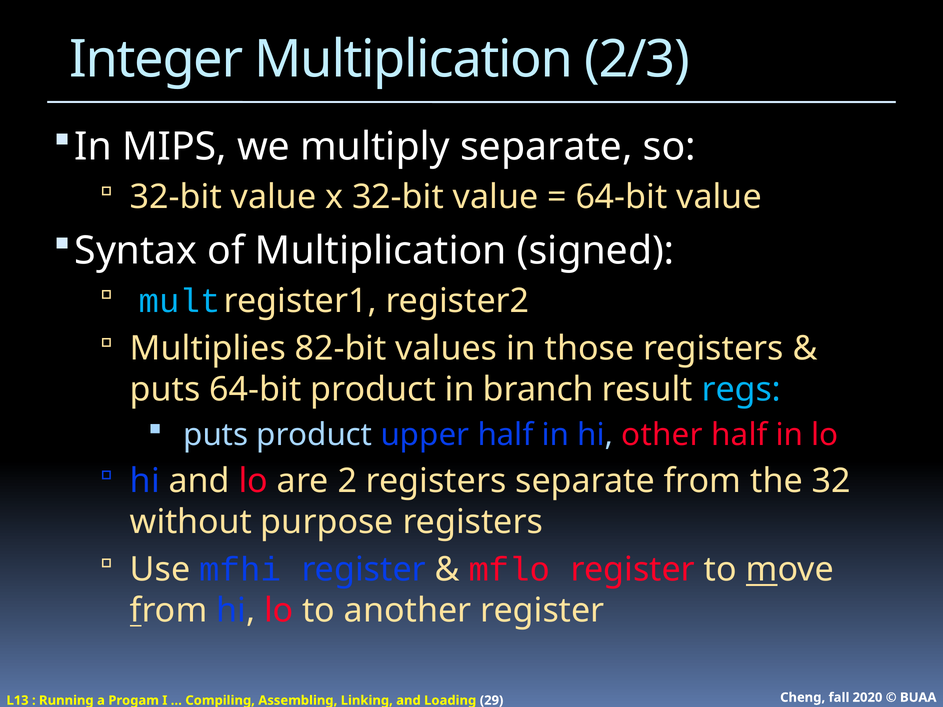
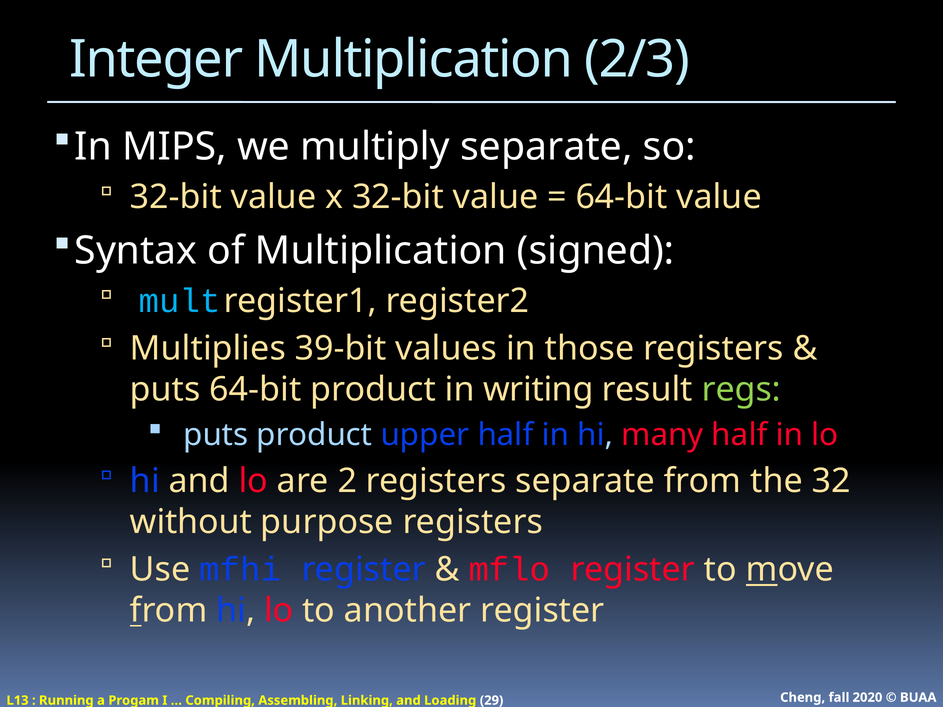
82-bit: 82-bit -> 39-bit (341, 349)
branch: branch -> writing (538, 390)
regs colour: light blue -> light green (741, 390)
other: other -> many (662, 435)
